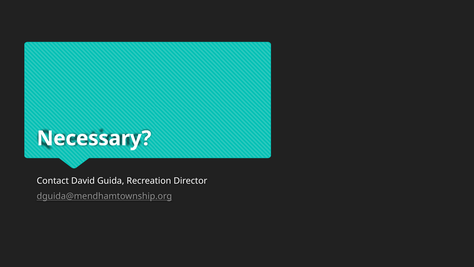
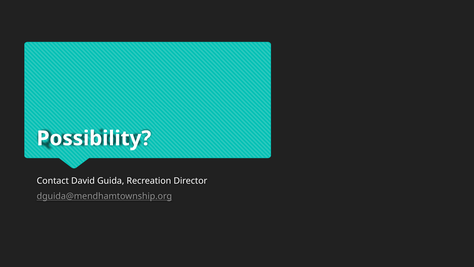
Necessary: Necessary -> Possibility (94, 138)
